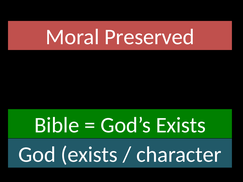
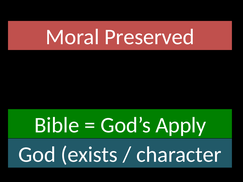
God’s Exists: Exists -> Apply (181, 125)
